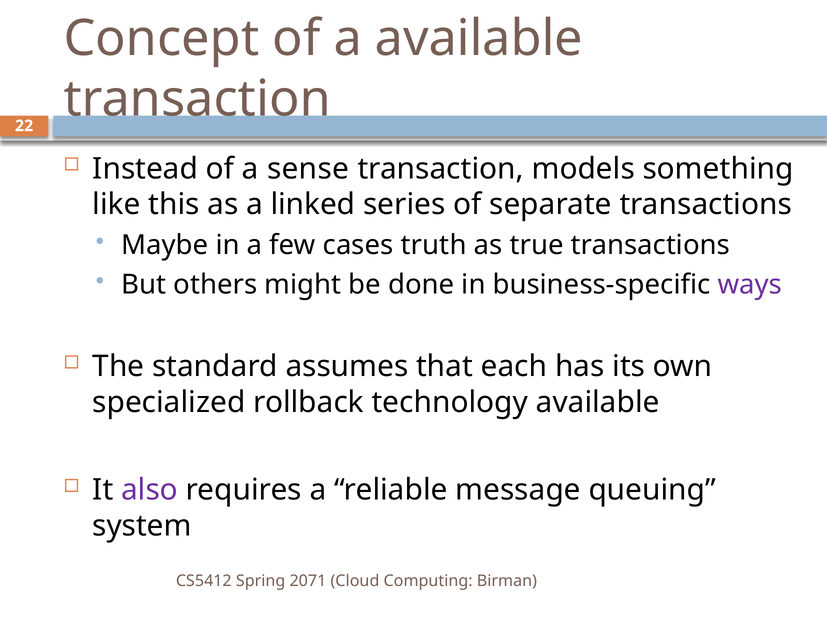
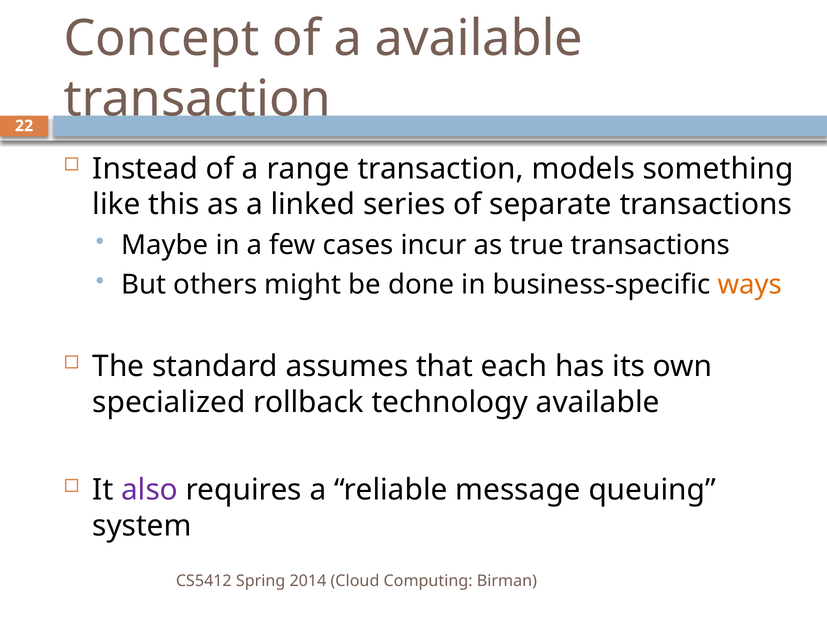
sense: sense -> range (308, 169)
truth: truth -> incur (434, 245)
ways colour: purple -> orange (750, 285)
2071: 2071 -> 2014 (308, 581)
